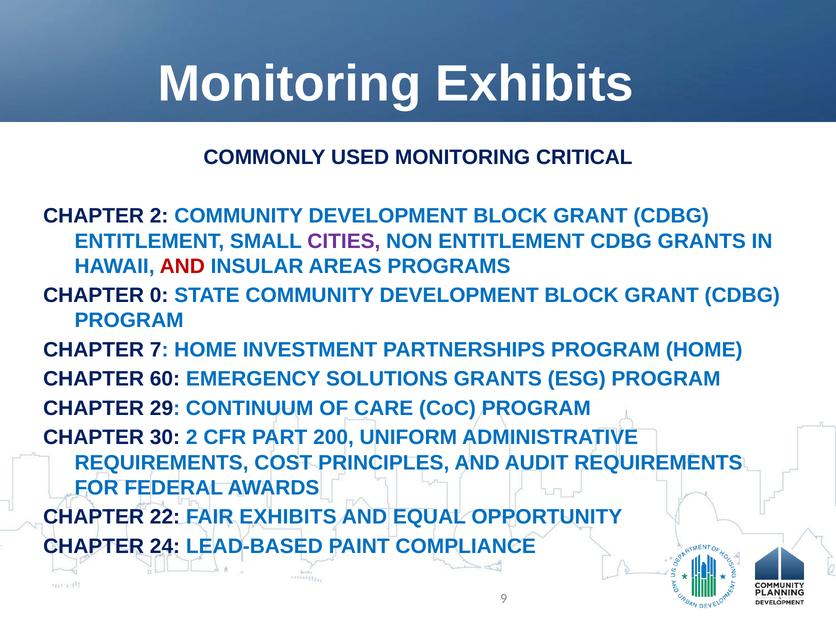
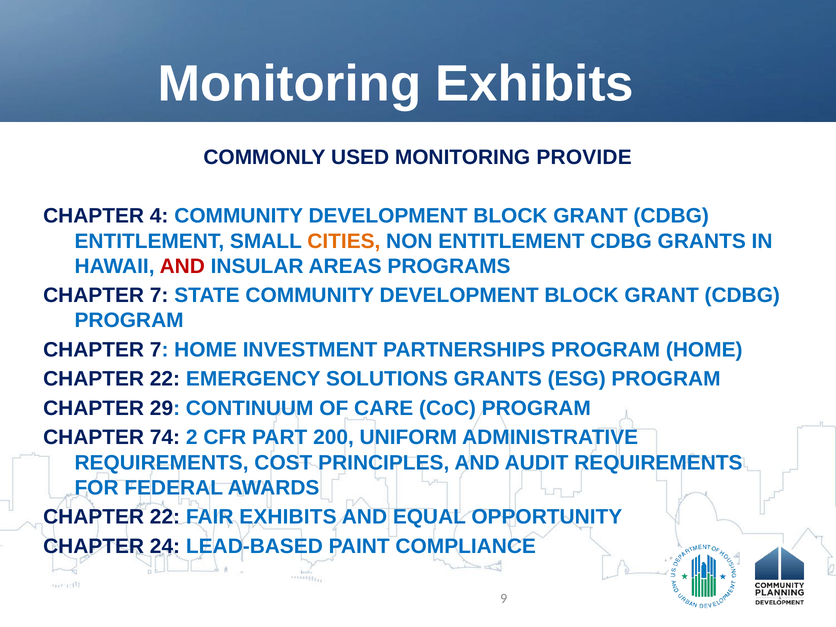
CRITICAL: CRITICAL -> PROVIDE (584, 158)
CHAPTER 2: 2 -> 4 (159, 216)
CITIES colour: purple -> orange (344, 241)
0: 0 -> 7 (159, 295)
60: 60 -> 22 (165, 379)
30: 30 -> 74 (165, 438)
